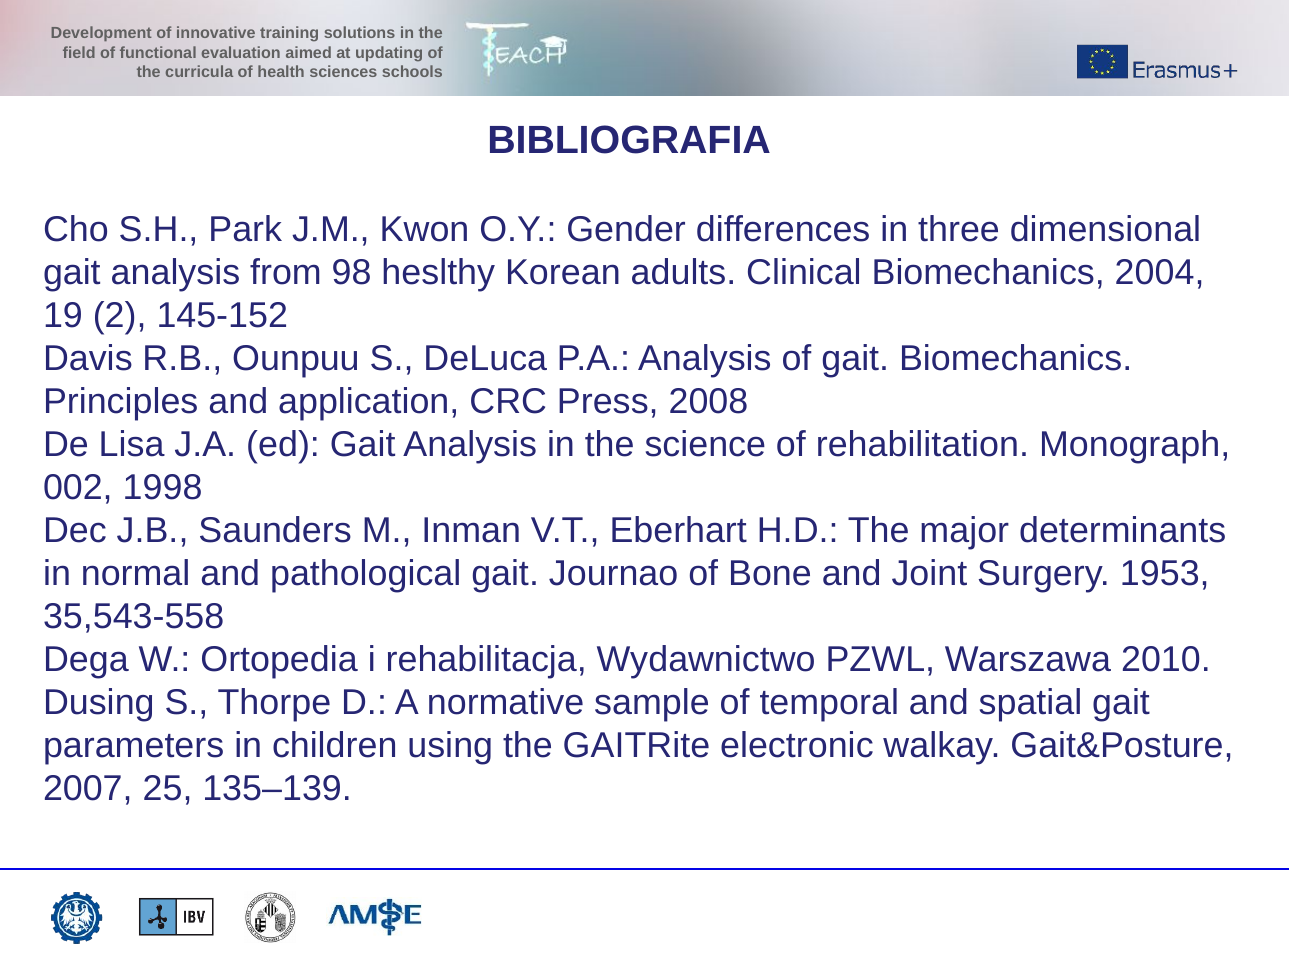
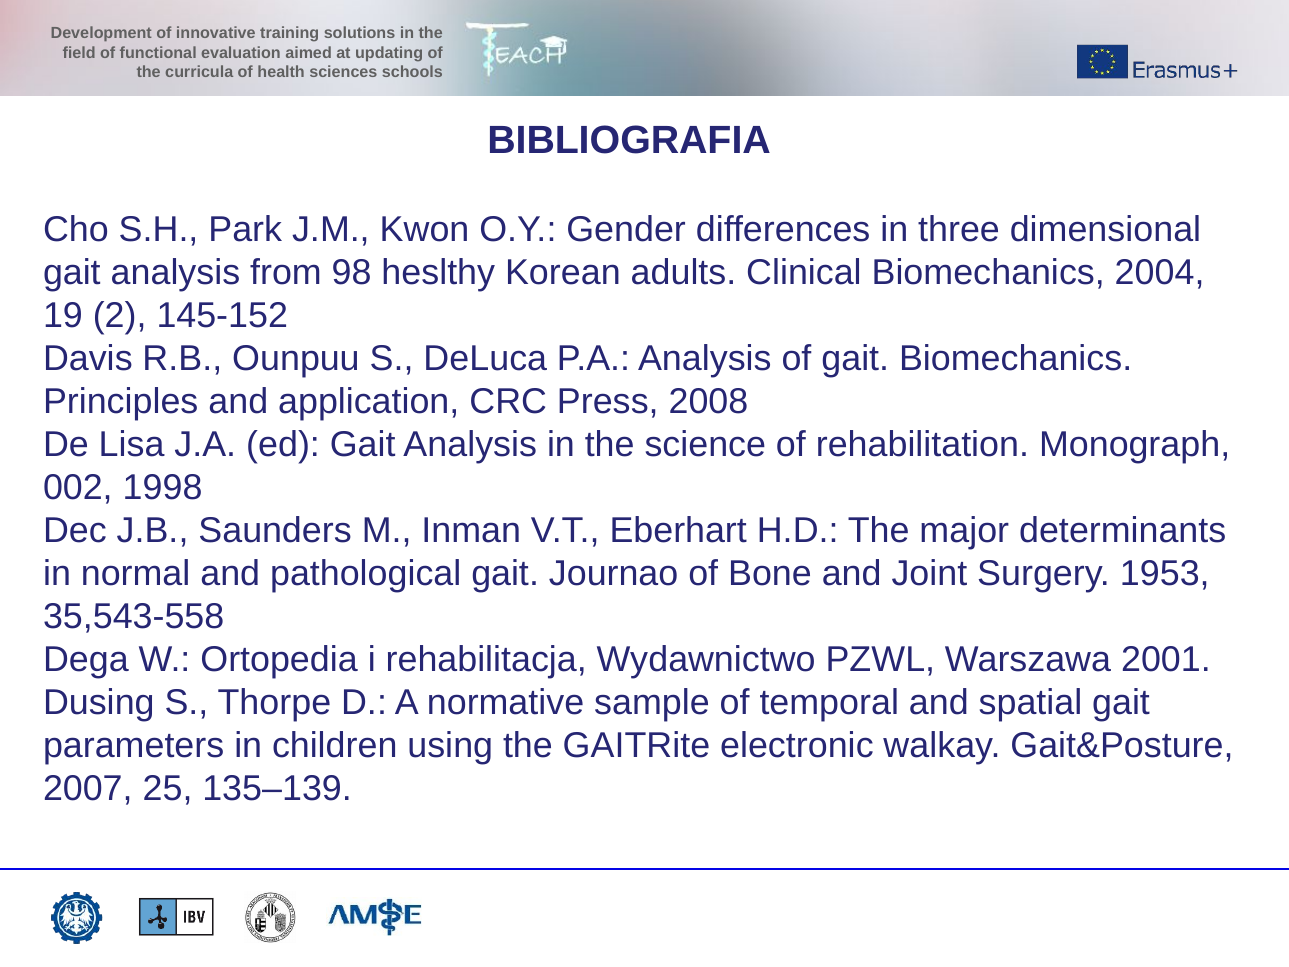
2010: 2010 -> 2001 (1166, 659)
